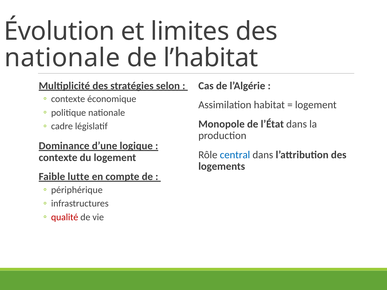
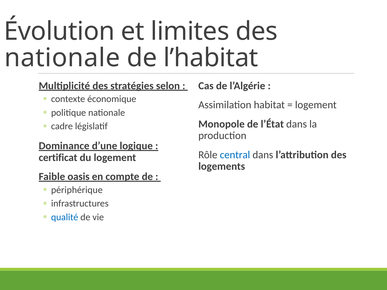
contexte: contexte -> certificat (58, 158)
lutte: lutte -> oasis (79, 177)
qualité colour: red -> blue (65, 217)
